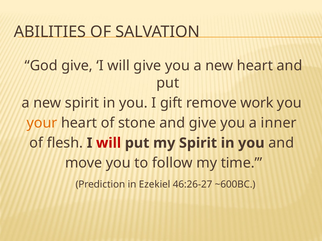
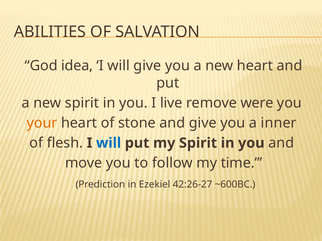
God give: give -> idea (77, 66)
gift: gift -> live (171, 103)
work: work -> were (257, 103)
will colour: red -> blue (109, 143)
46:26-27: 46:26-27 -> 42:26-27 (193, 185)
